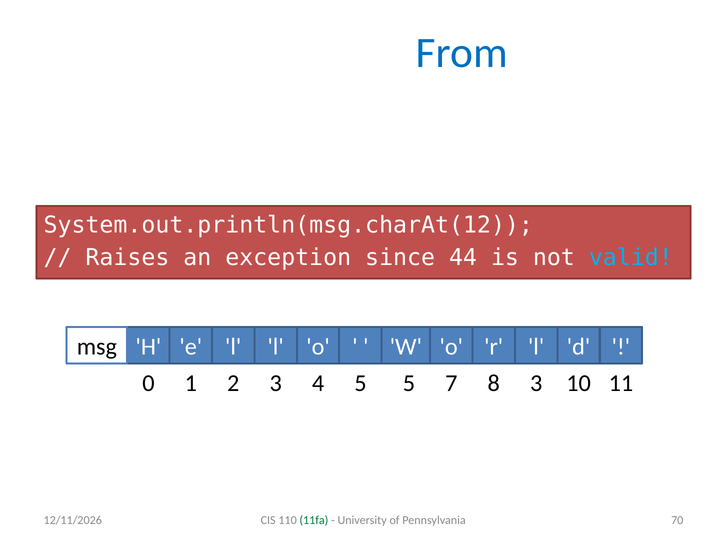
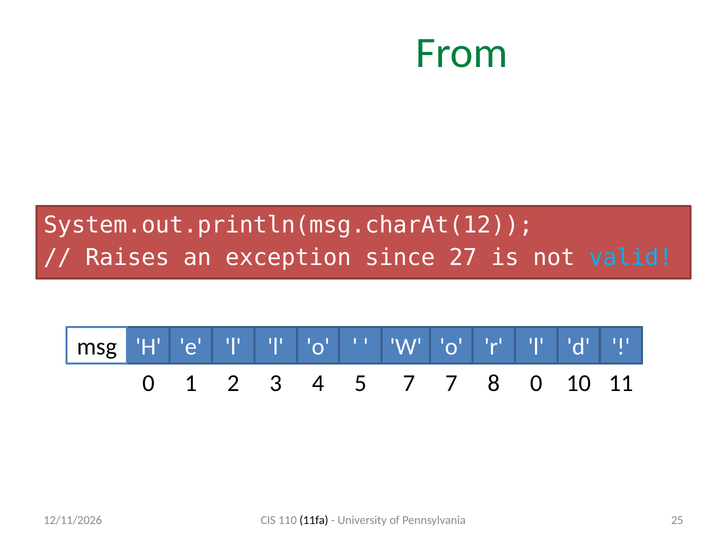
From colour: blue -> green (462, 53)
44: 44 -> 27 (463, 258)
5 5: 5 -> 7 (409, 383)
8 3: 3 -> 0 (536, 383)
11fa colour: green -> black (314, 521)
70: 70 -> 25 (677, 521)
